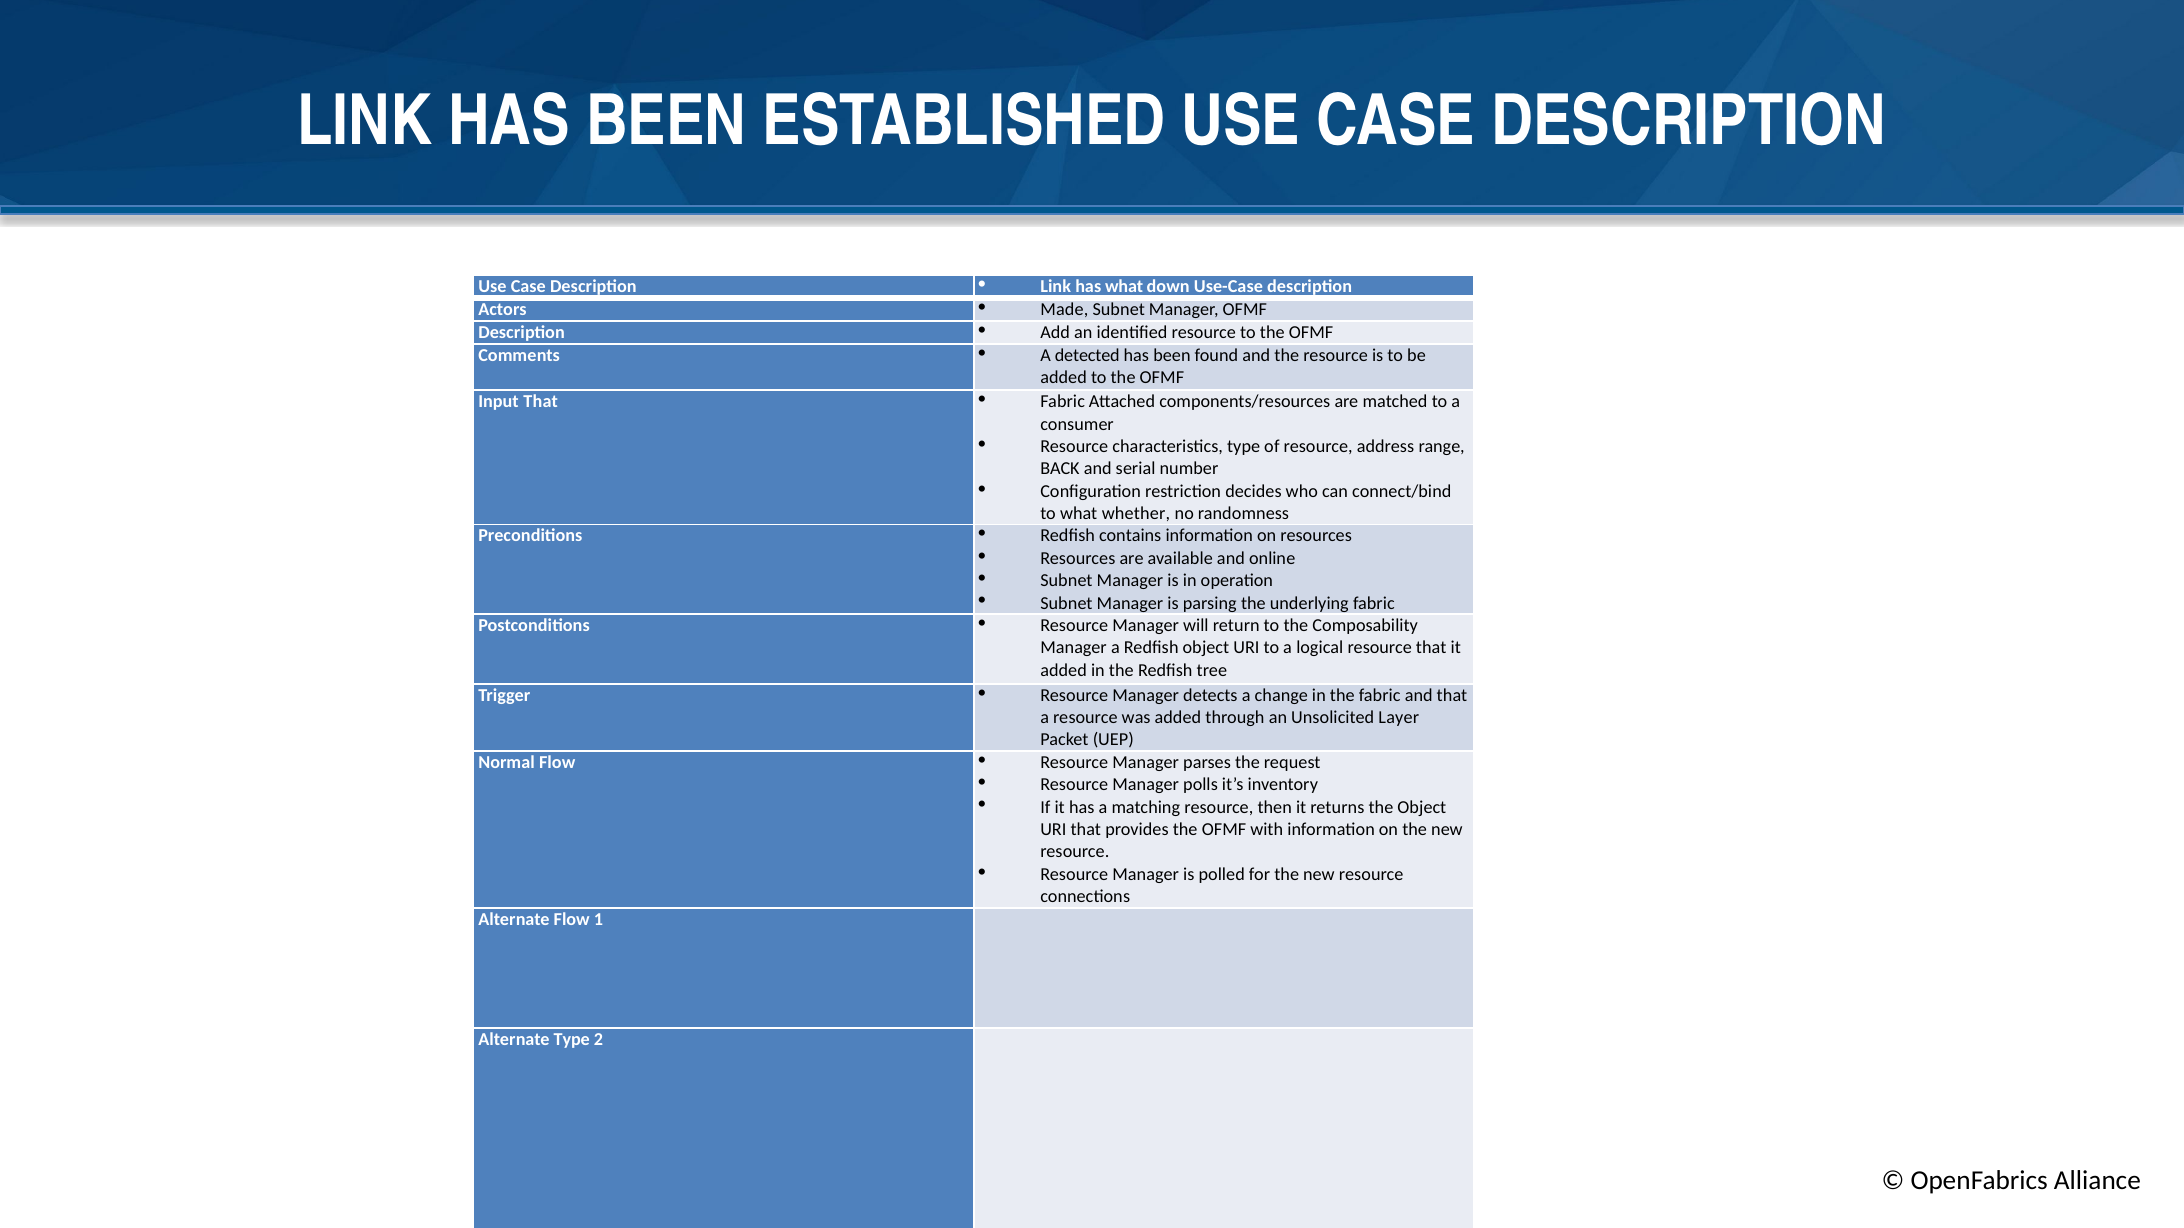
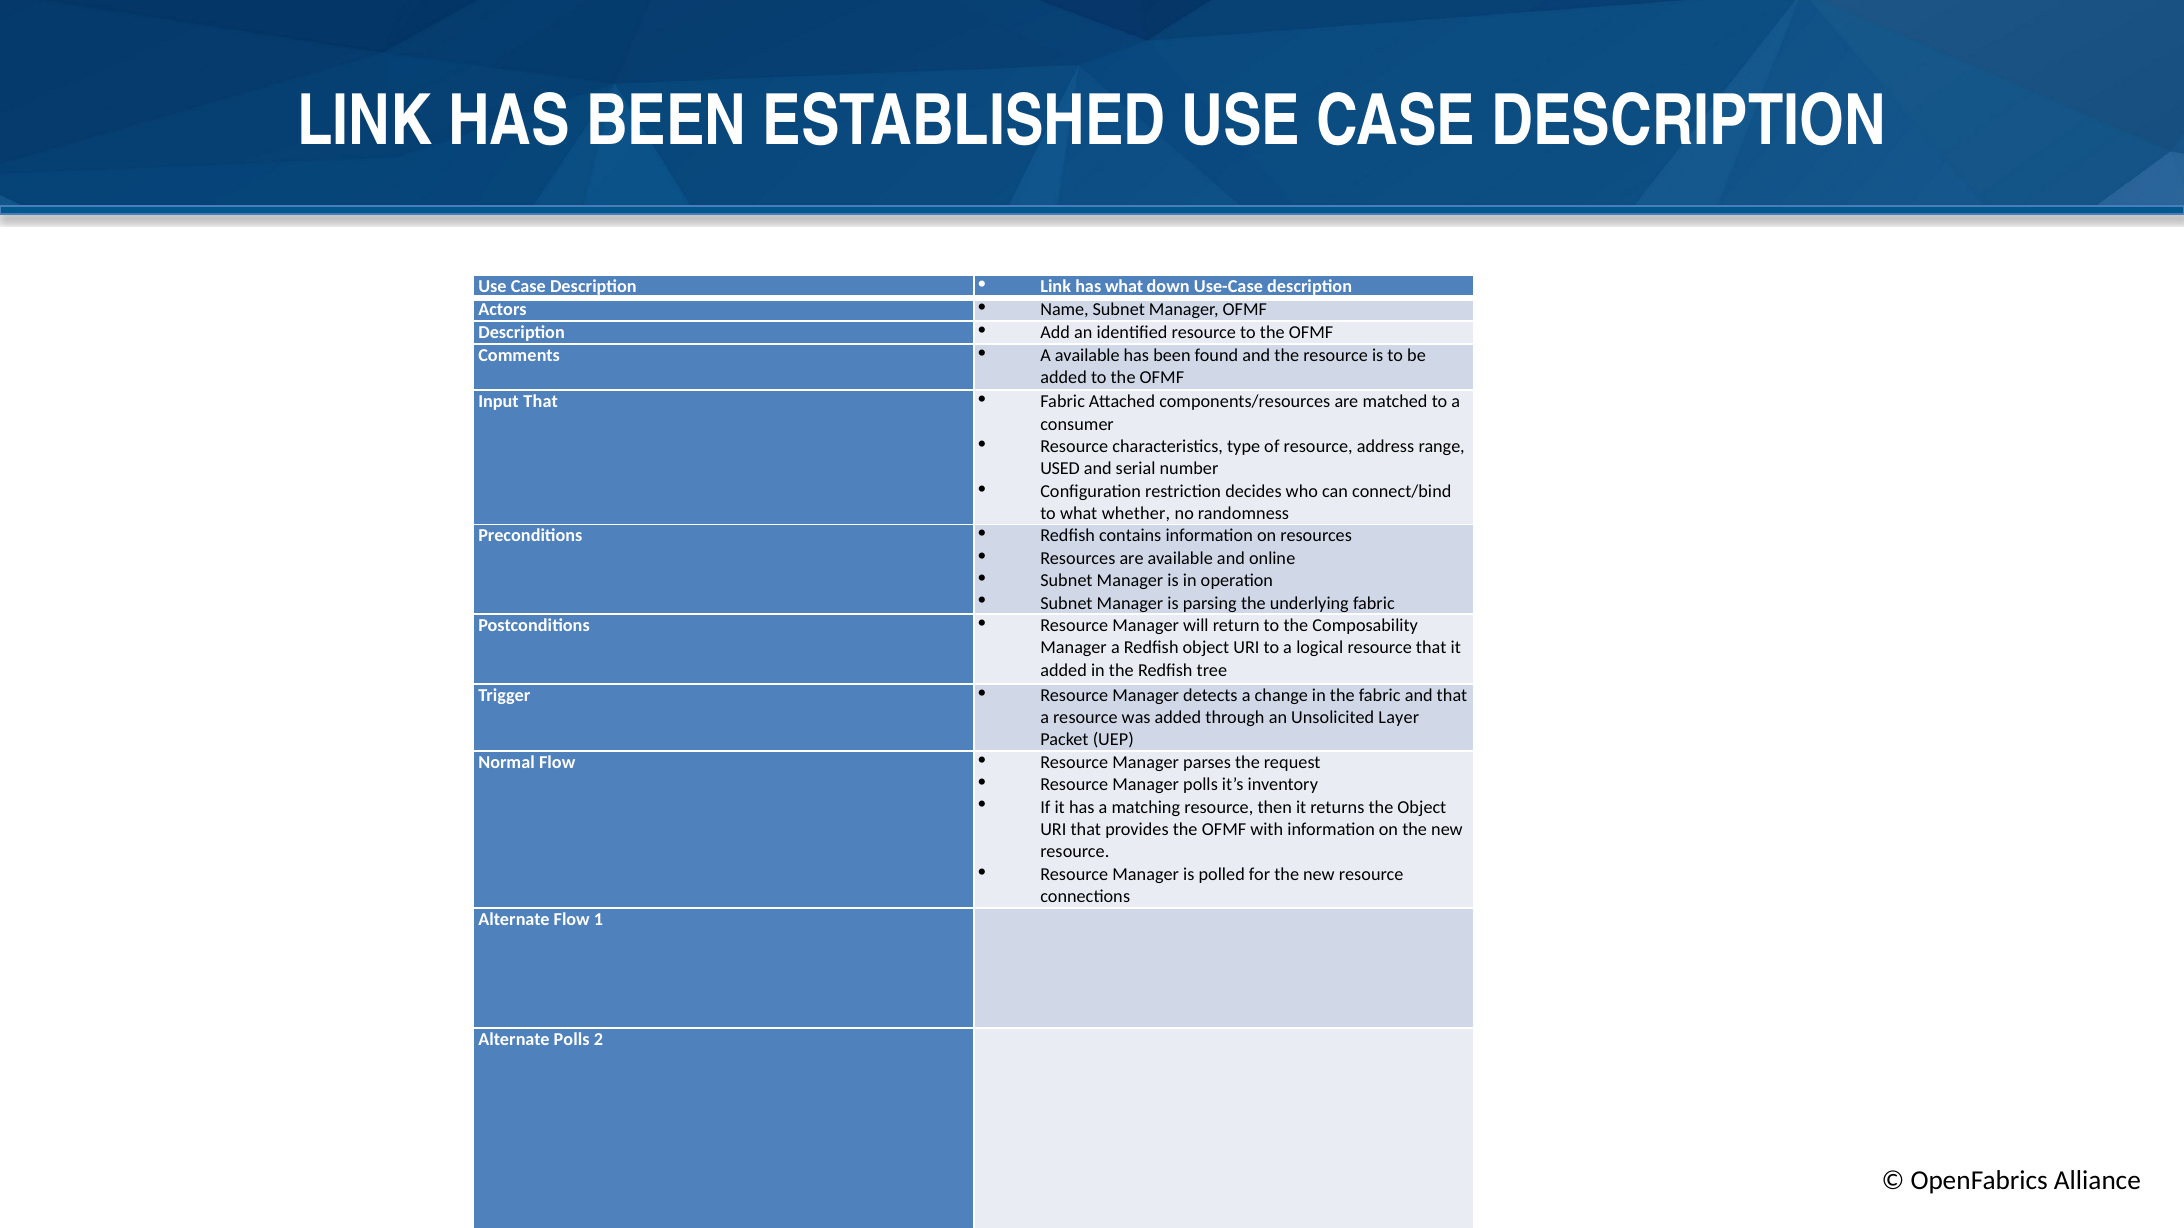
Made: Made -> Name (1065, 310)
A detected: detected -> available (1087, 355)
BACK: BACK -> USED (1060, 469)
Alternate Type: Type -> Polls (572, 1040)
